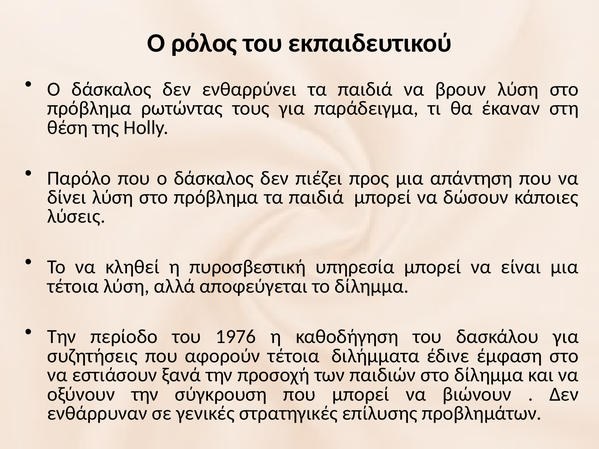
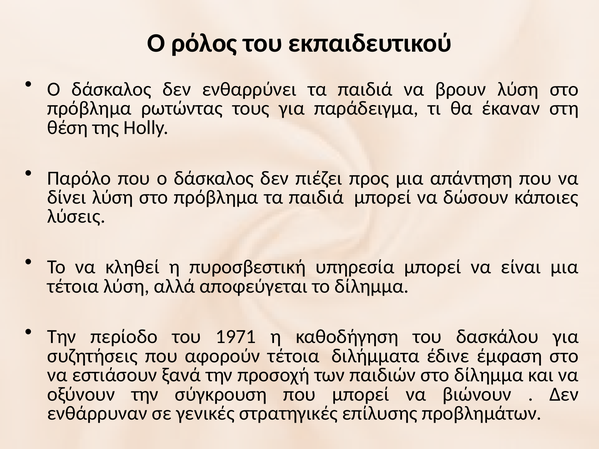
1976: 1976 -> 1971 (236, 337)
